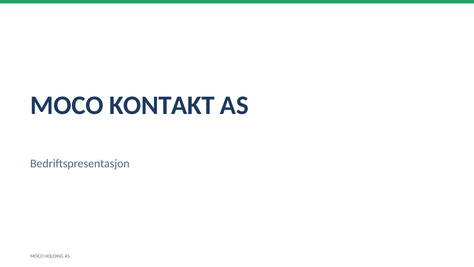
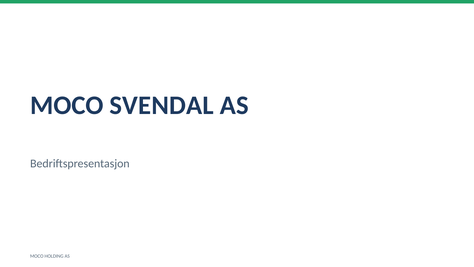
KONTAKT: KONTAKT -> SVENDAL (162, 105)
